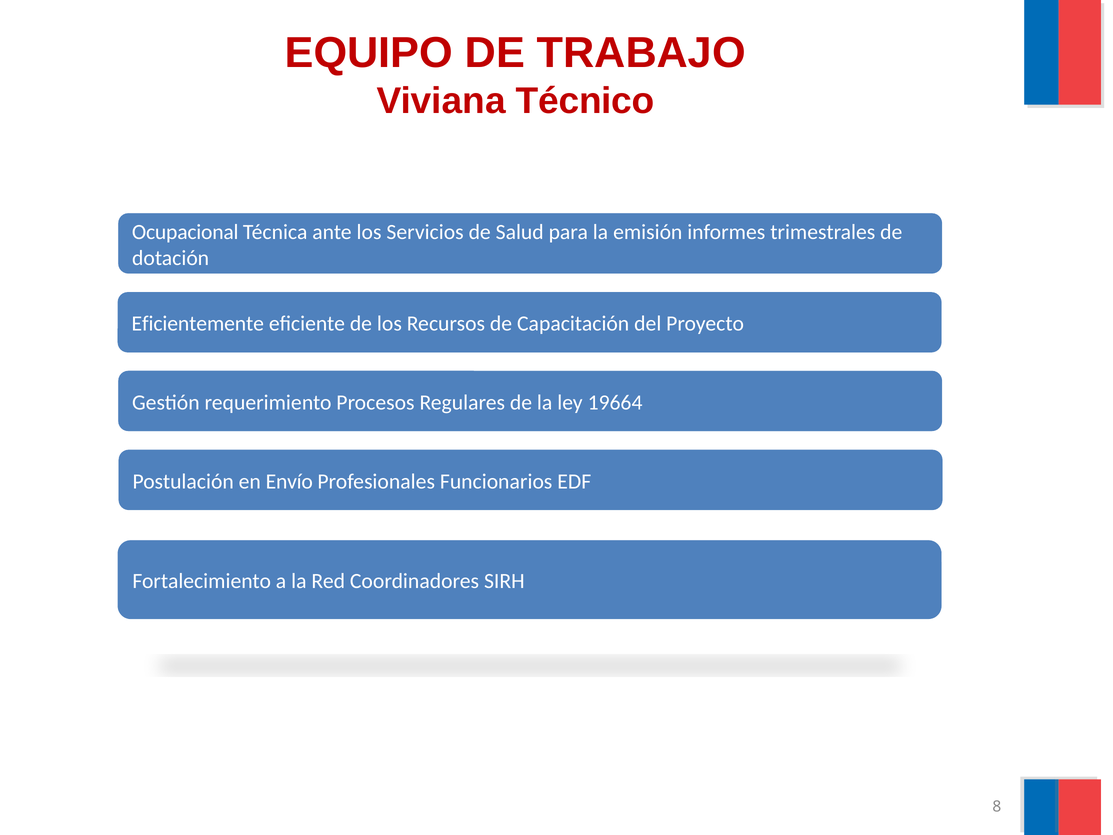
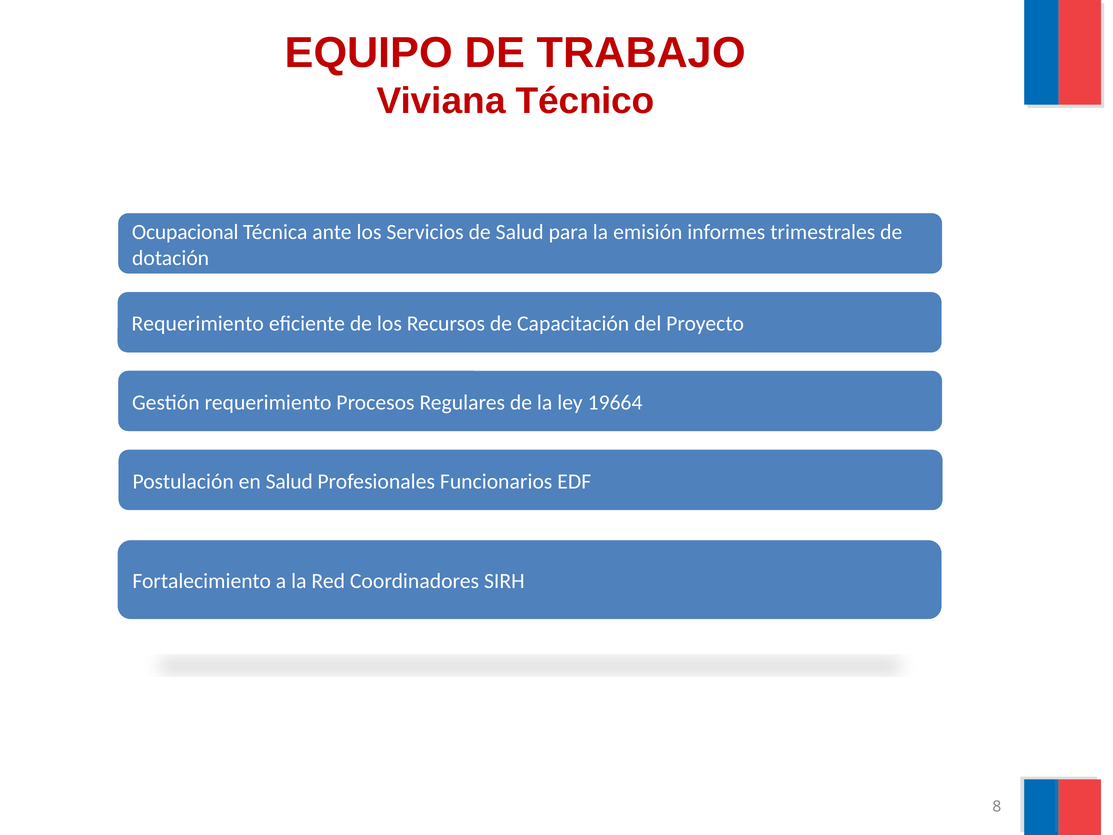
Eficientemente: Eficientemente -> Requerimiento (198, 324)
en Envío: Envío -> Salud (289, 481)
